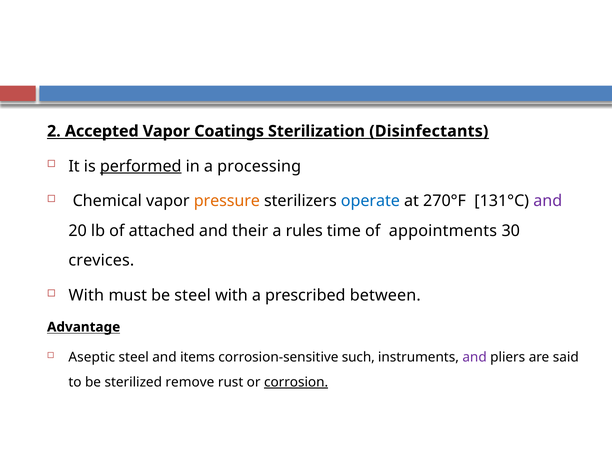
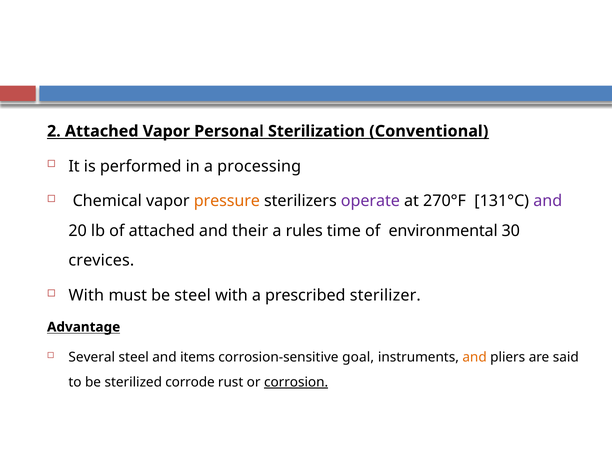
2 Accepted: Accepted -> Attached (102, 131)
Coatings: Coatings -> Personal (229, 131)
Disinfectants: Disinfectants -> Conventional (429, 131)
performed underline: present -> none (141, 166)
operate colour: blue -> purple (370, 201)
appointments: appointments -> environmental (443, 231)
between: between -> sterilizer (385, 295)
Aseptic: Aseptic -> Several (92, 357)
such: such -> goal (358, 357)
and colour: purple -> orange (475, 357)
remove: remove -> corrode (190, 382)
